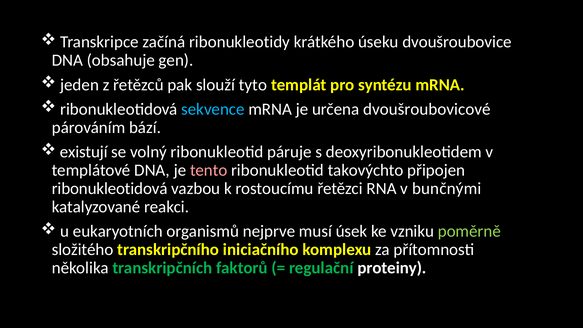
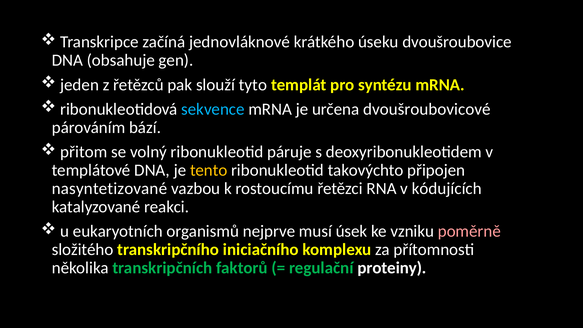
ribonukleotidy: ribonukleotidy -> jednovláknové (239, 42)
existují: existují -> přitom (84, 152)
tento colour: pink -> yellow (209, 170)
ribonukleotidová: ribonukleotidová -> nasyntetizované (110, 189)
bunčnými: bunčnými -> kódujících (447, 189)
poměrně colour: light green -> pink (469, 231)
